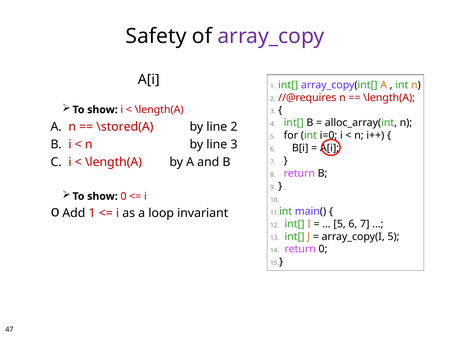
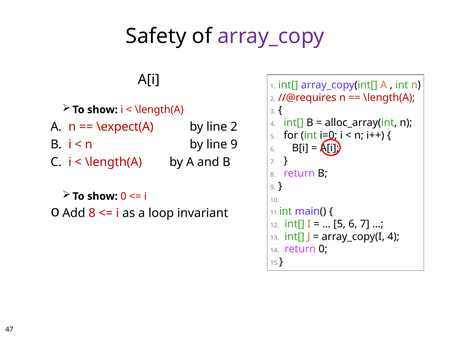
\stored(A: \stored(A -> \expect(A (125, 127)
line 3: 3 -> 9 (234, 145)
Add 1: 1 -> 8 (92, 214)
array_copy(I 5: 5 -> 4 (393, 237)
